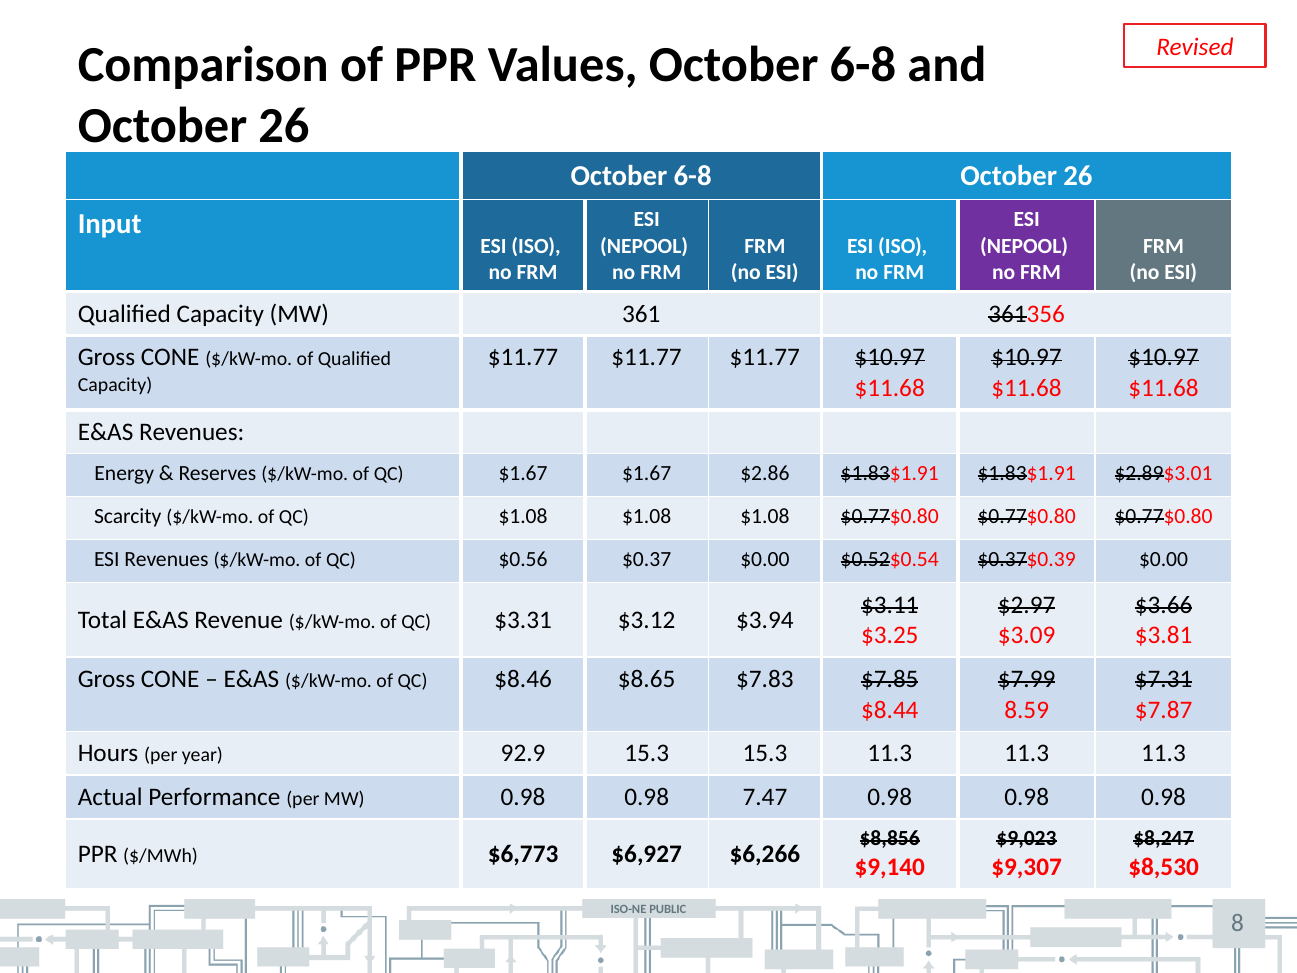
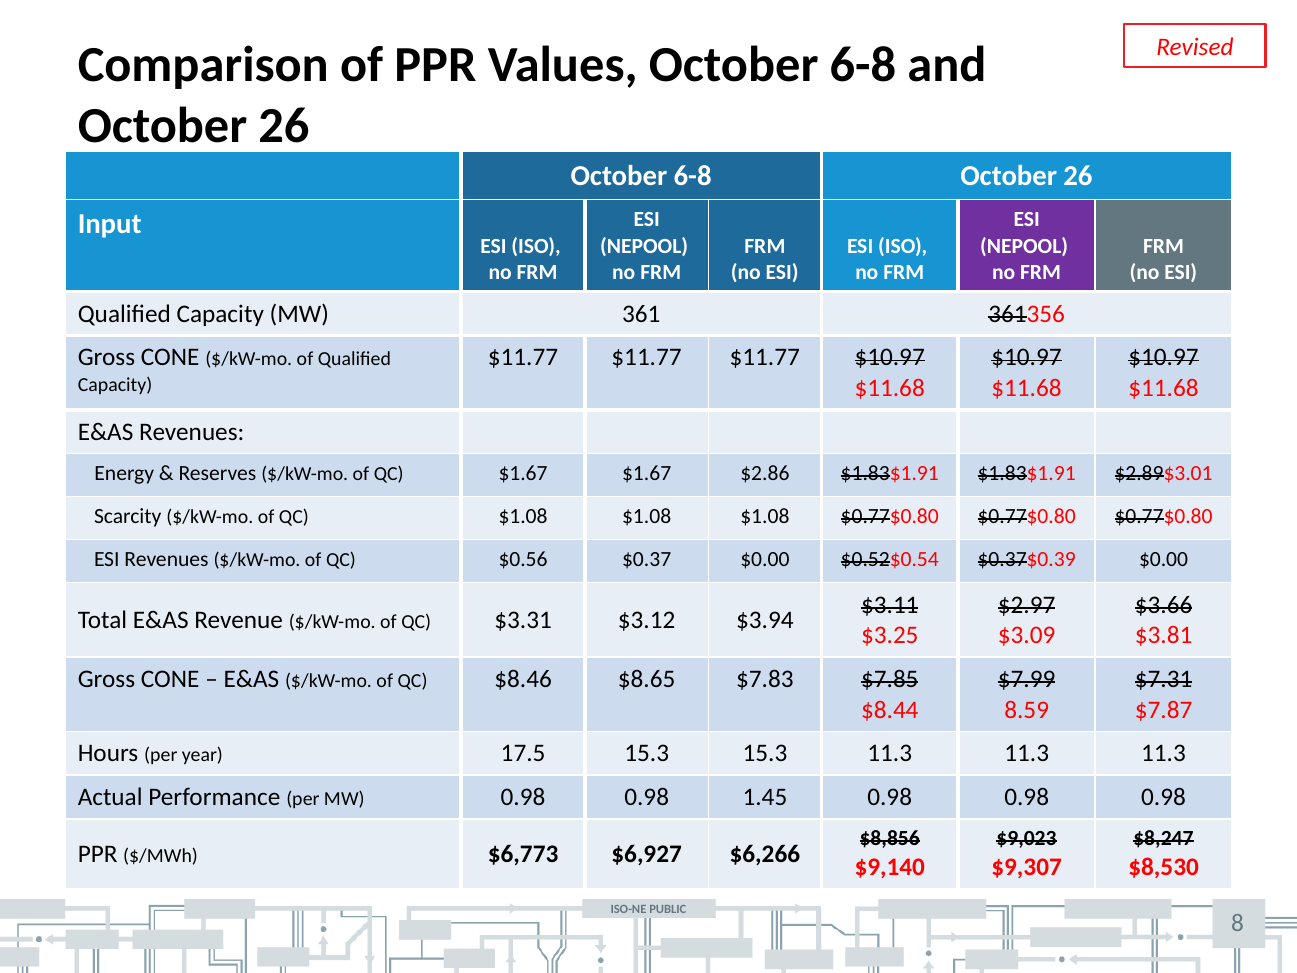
92.9: 92.9 -> 17.5 (523, 753)
7.47: 7.47 -> 1.45 (765, 797)
